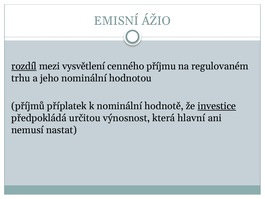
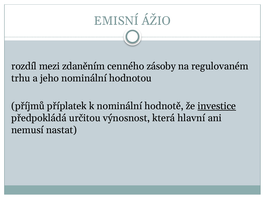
rozdíl underline: present -> none (24, 66)
vysvětlení: vysvětlení -> zdaněním (84, 66)
příjmu: příjmu -> zásoby (161, 66)
